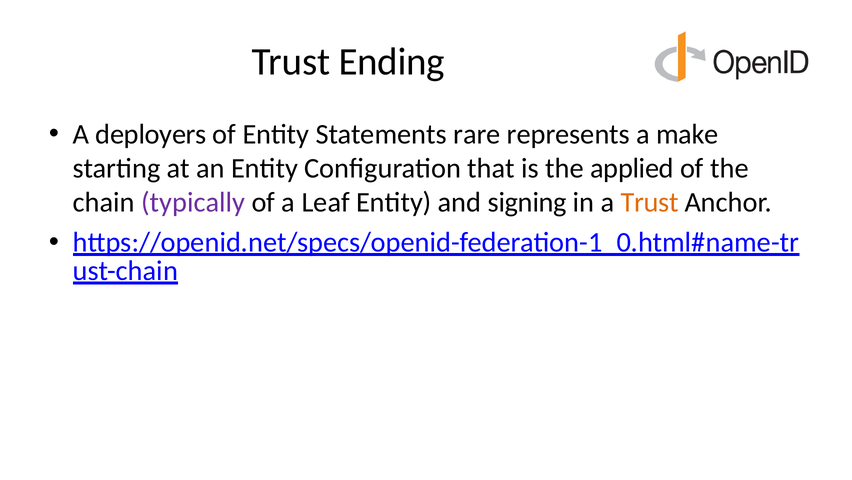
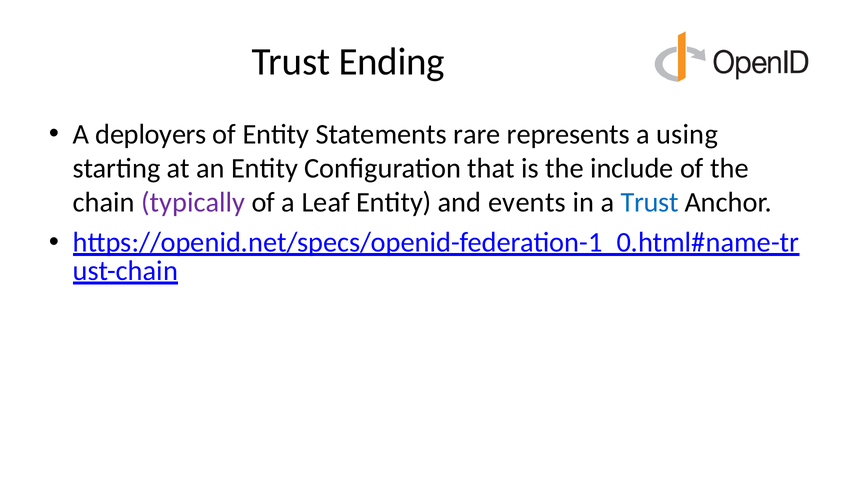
make: make -> using (687, 134)
applied: applied -> include (632, 168)
signing: signing -> events (527, 202)
Trust colour: orange -> blue (650, 202)
